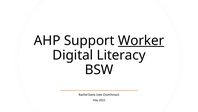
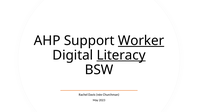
Literacy underline: none -> present (121, 55)
